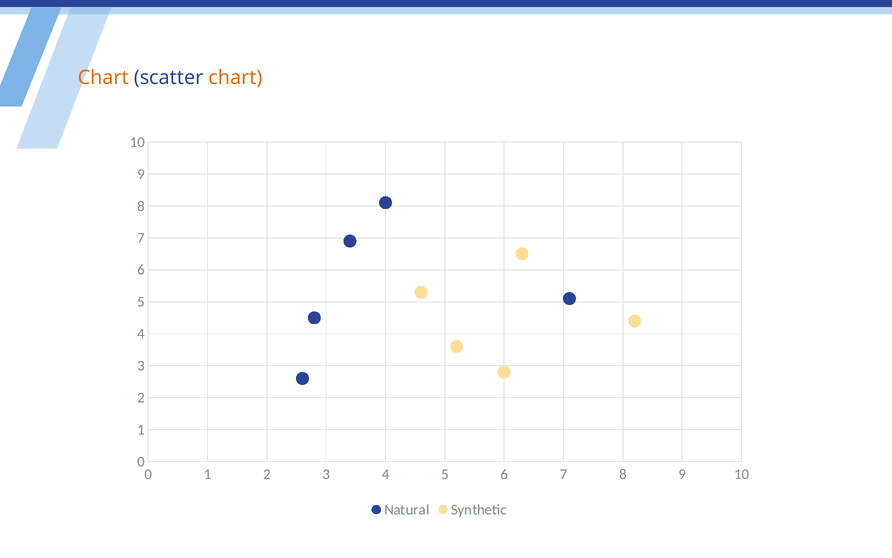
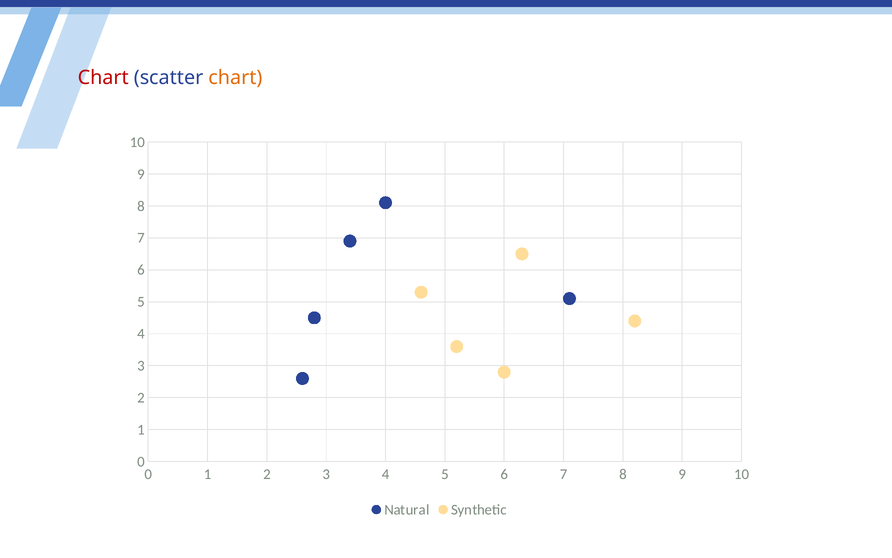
Chart colour: orange -> red (103, 78)
